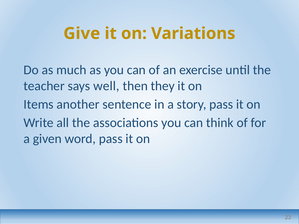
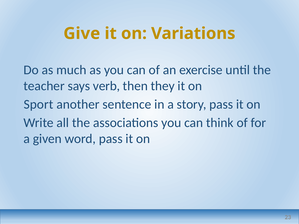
well: well -> verb (106, 86)
Items: Items -> Sport (38, 104)
